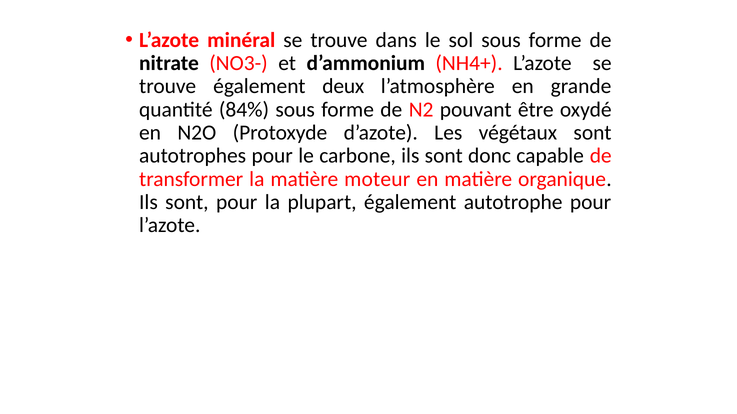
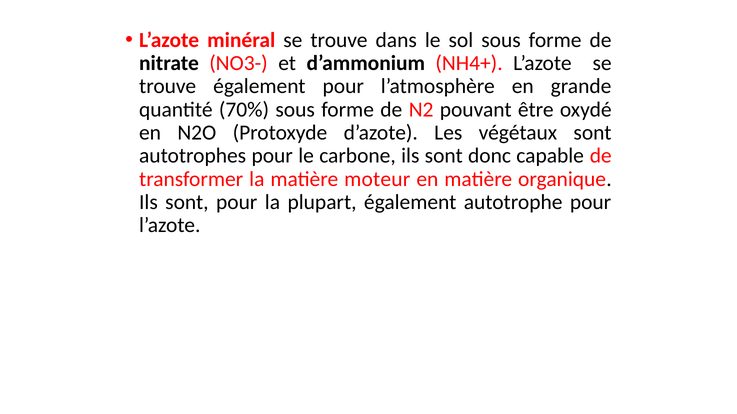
également deux: deux -> pour (343, 86)
84%: 84% -> 70% (244, 110)
